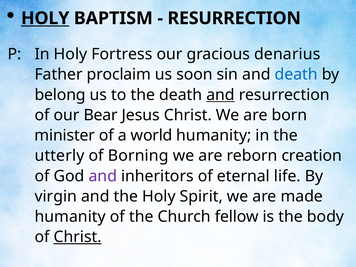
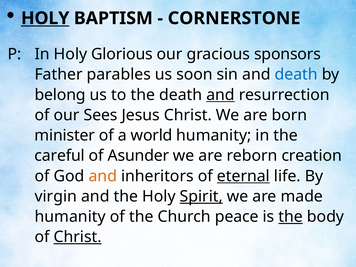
RESURRECTION: RESURRECTION -> CORNERSTONE (234, 18)
Fortress: Fortress -> Glorious (122, 54)
denarius: denarius -> sponsors (287, 54)
proclaim: proclaim -> parables (119, 75)
Bear: Bear -> Sees (101, 115)
utterly: utterly -> careful (60, 156)
Borning: Borning -> Asunder (138, 156)
and colour: purple -> orange (103, 176)
eternal underline: none -> present (243, 176)
Spirit underline: none -> present (201, 196)
fellow: fellow -> peace (237, 217)
the underline: none -> present (291, 217)
